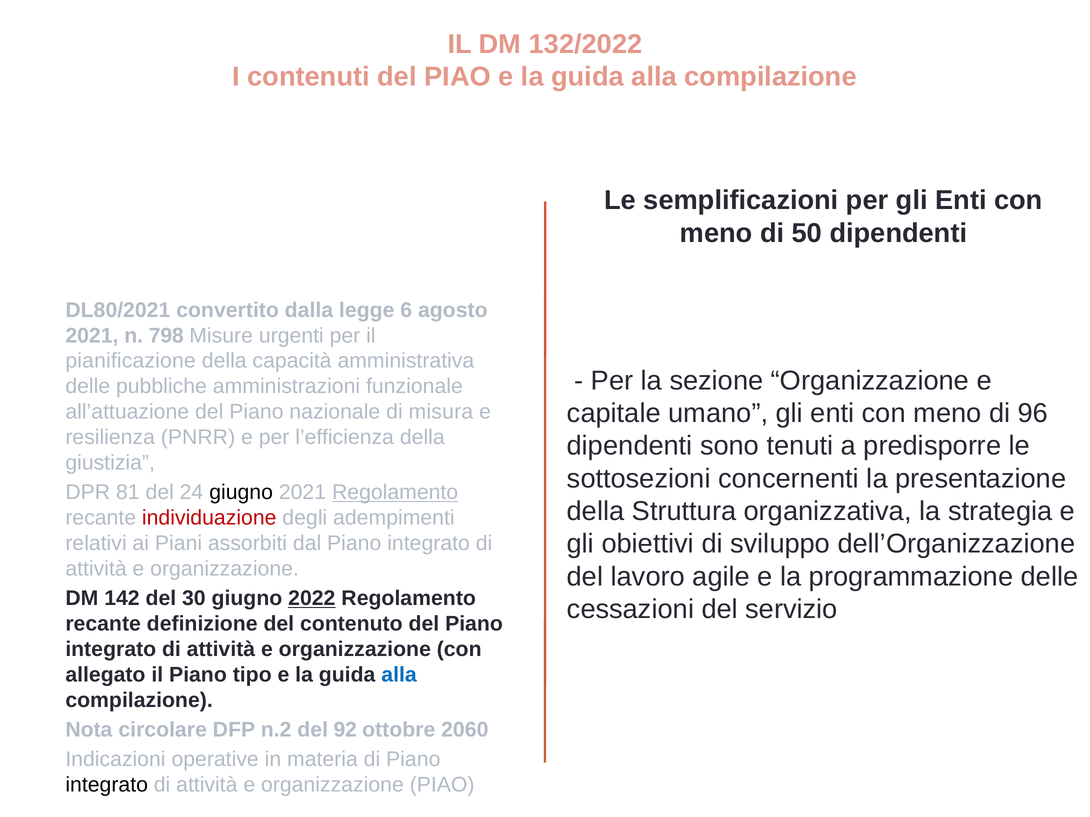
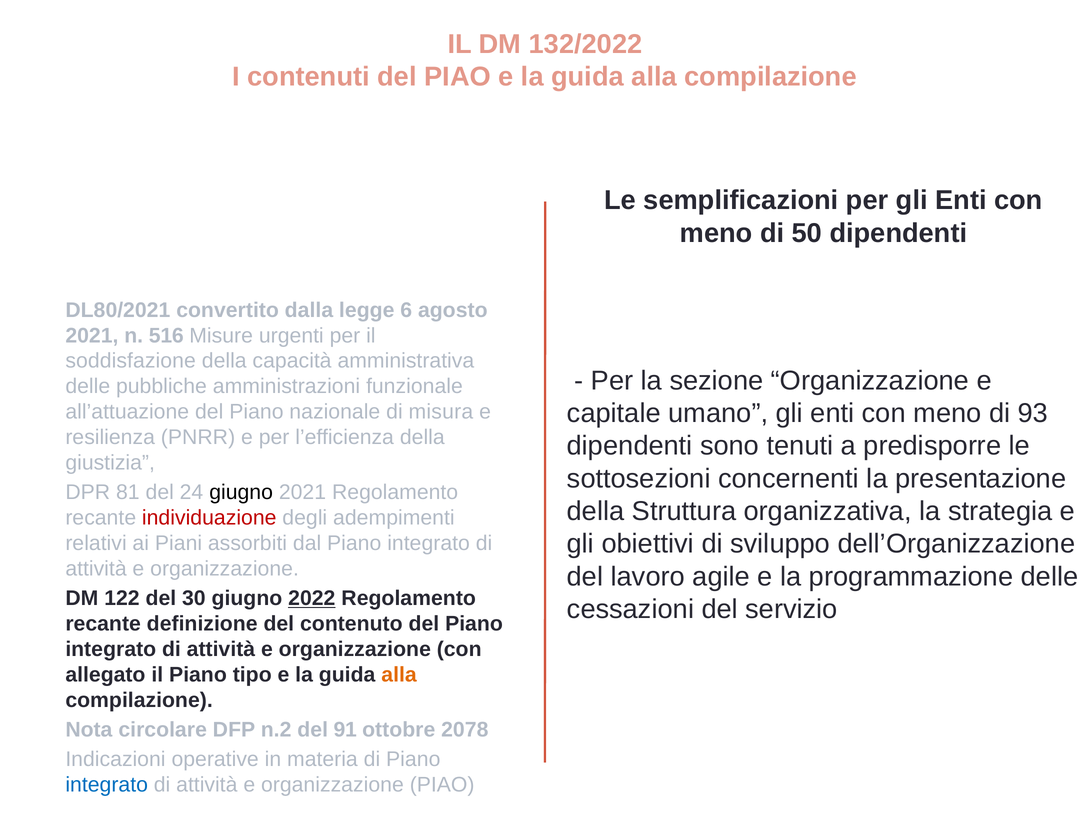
798: 798 -> 516 (166, 336)
pianificazione: pianificazione -> soddisfazione (131, 361)
96: 96 -> 93 (1033, 414)
Regolamento underline: present -> none (395, 493)
142: 142 -> 122 (122, 599)
alla colour: blue -> orange (399, 675)
92: 92 -> 91 (345, 730)
2060: 2060 -> 2078 (465, 730)
integrato colour: black -> blue (107, 785)
